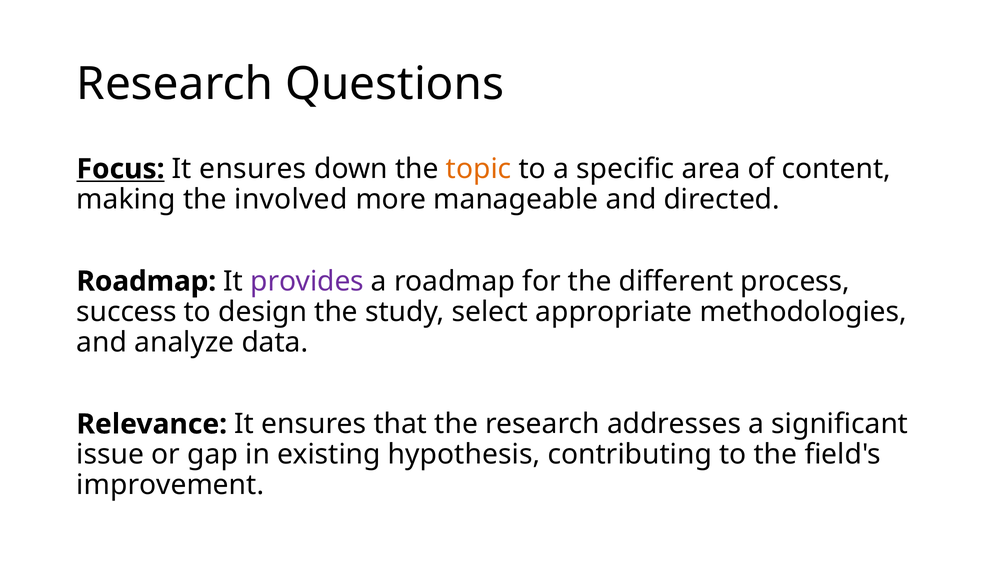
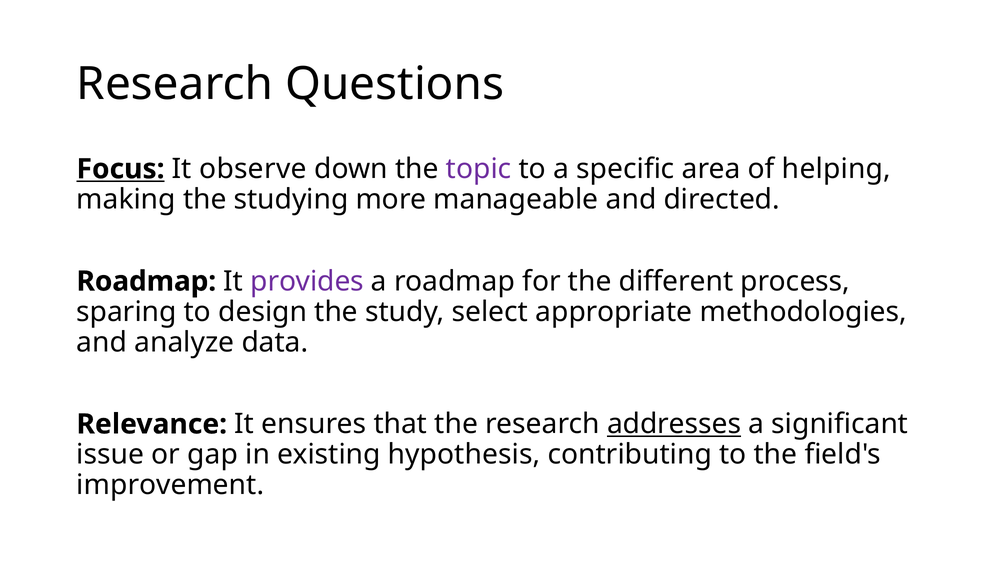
ensures: ensures -> observe (253, 169)
topic colour: orange -> purple (479, 169)
content: content -> helping (836, 169)
involved: involved -> studying (291, 200)
success: success -> sparing (126, 312)
addresses underline: none -> present (674, 424)
